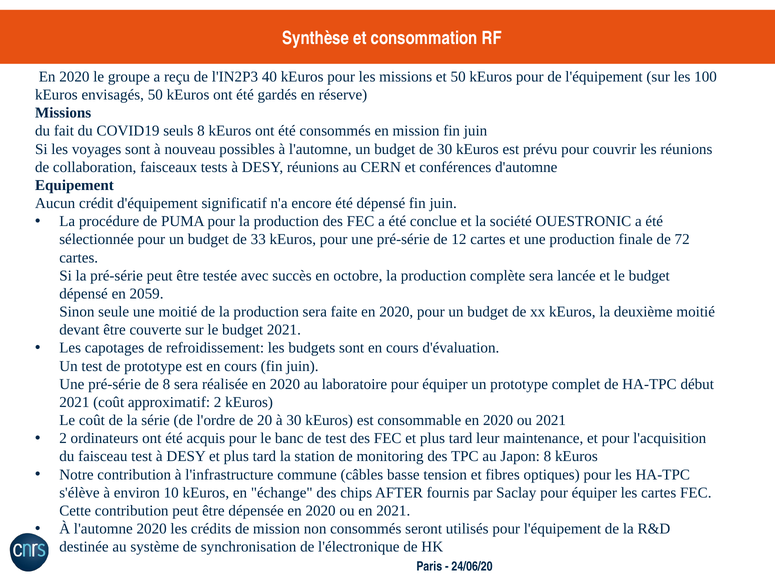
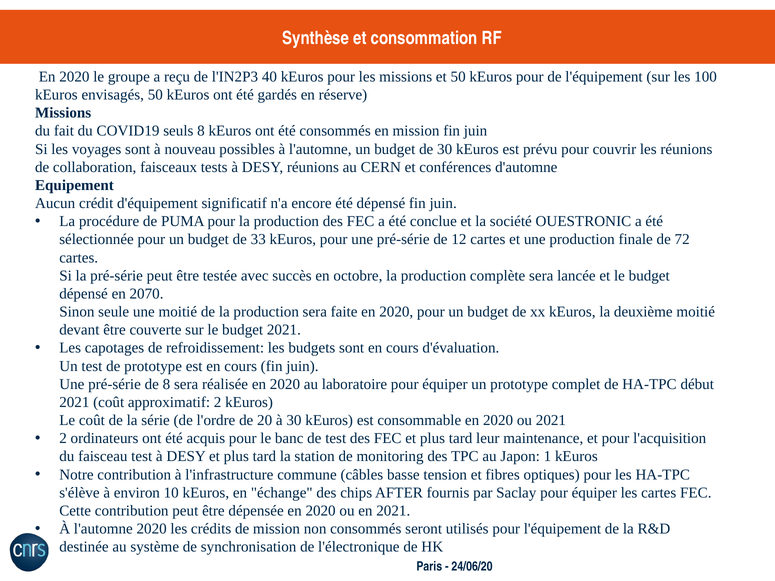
2059: 2059 -> 2070 (147, 294)
Japon 8: 8 -> 1 (547, 457)
